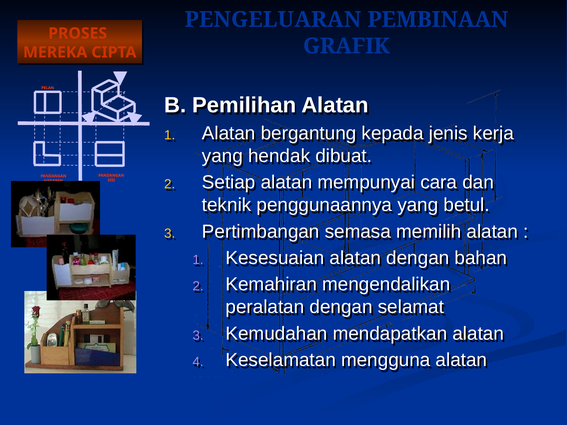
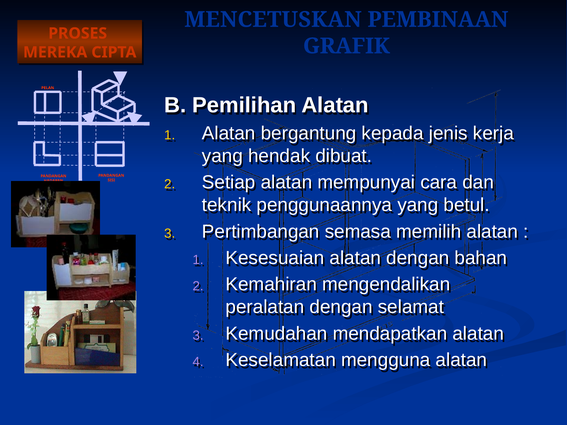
PENGELUARAN: PENGELUARAN -> MENCETUSKAN (273, 20)
